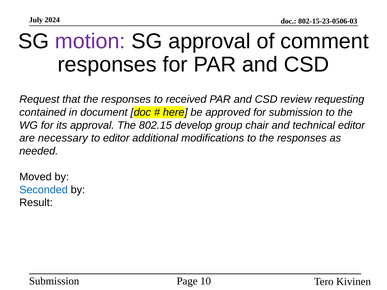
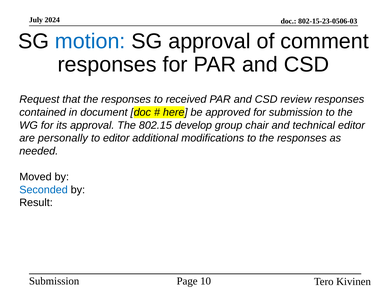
motion colour: purple -> blue (90, 41)
review requesting: requesting -> responses (339, 100)
necessary: necessary -> personally (63, 138)
